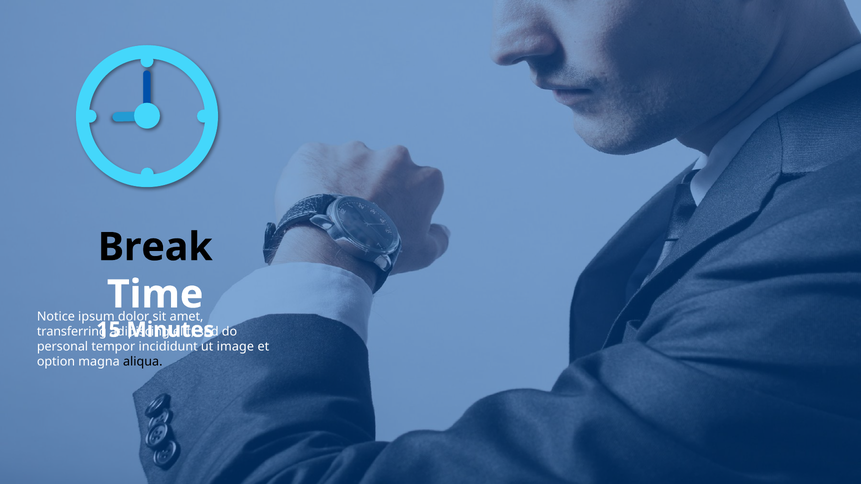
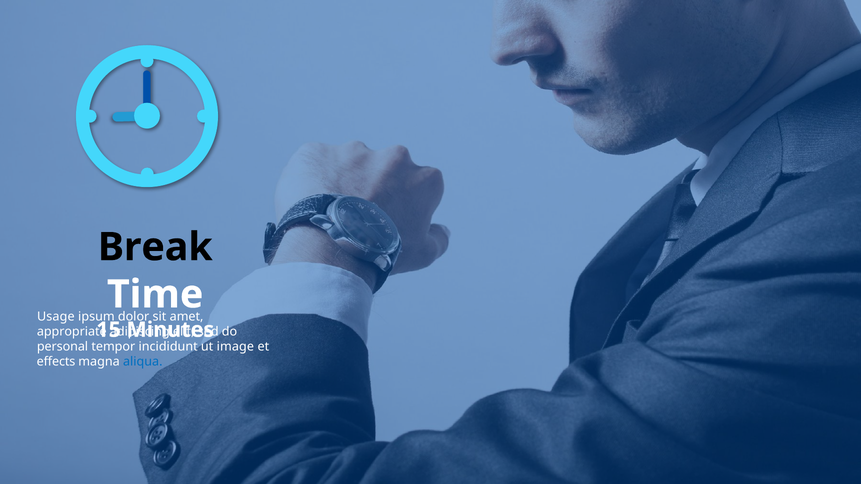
Notice: Notice -> Usage (56, 317)
transferring: transferring -> appropriate (72, 332)
option: option -> effects (56, 362)
aliqua colour: black -> blue (143, 362)
